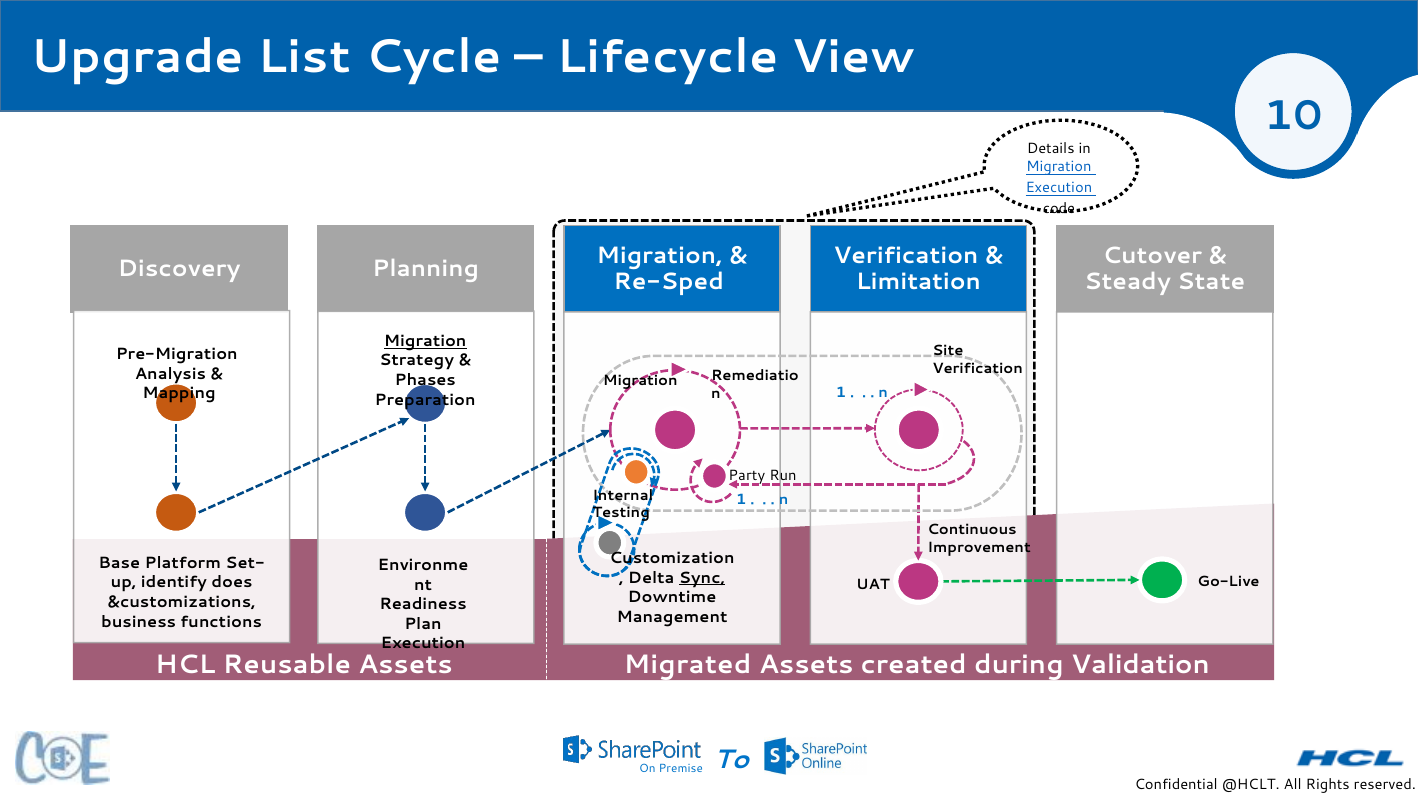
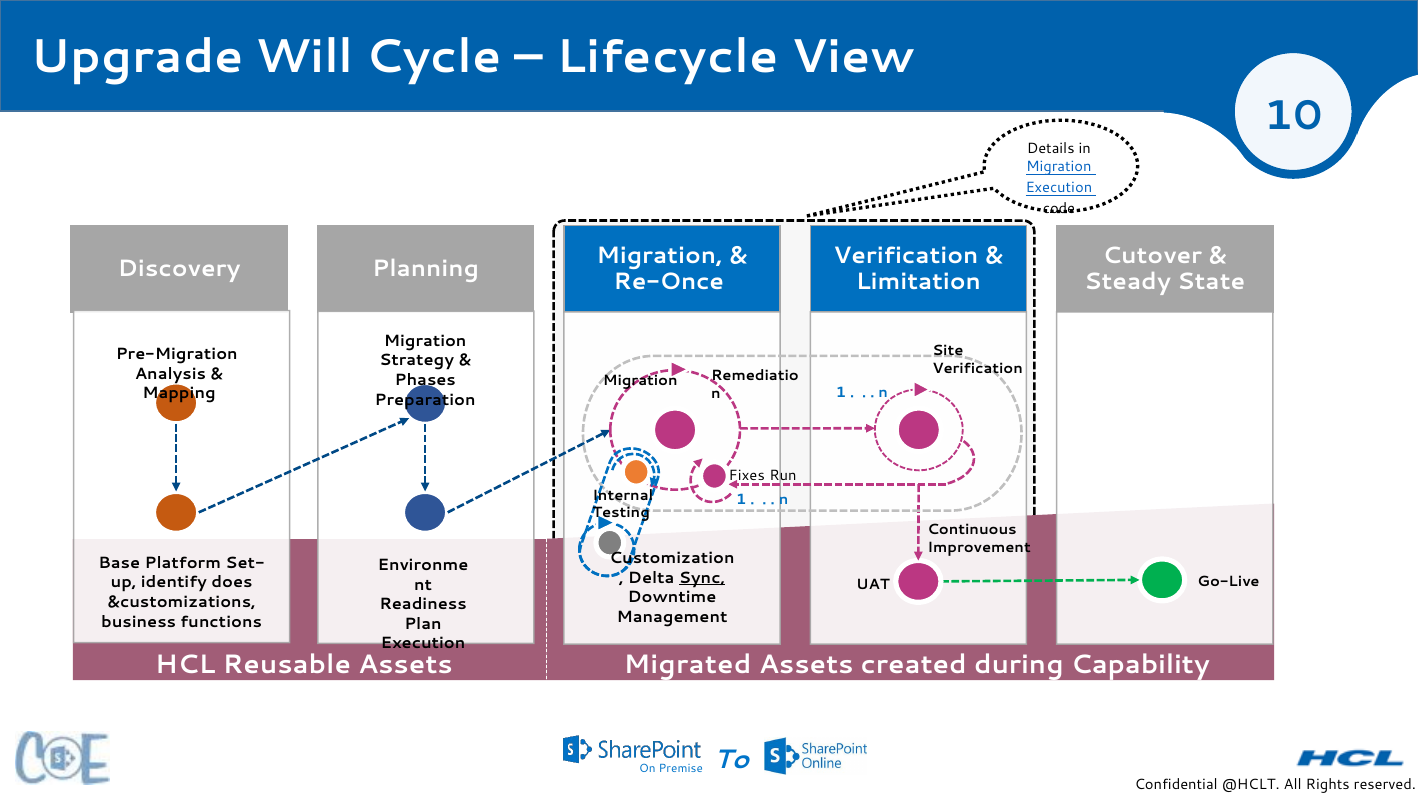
List: List -> Will (305, 57)
Re-Sped: Re-Sped -> Re-Once (669, 281)
Migration underline: present -> none (425, 341)
Party: Party -> Fixes (747, 475)
Validation: Validation -> Capability (1140, 664)
